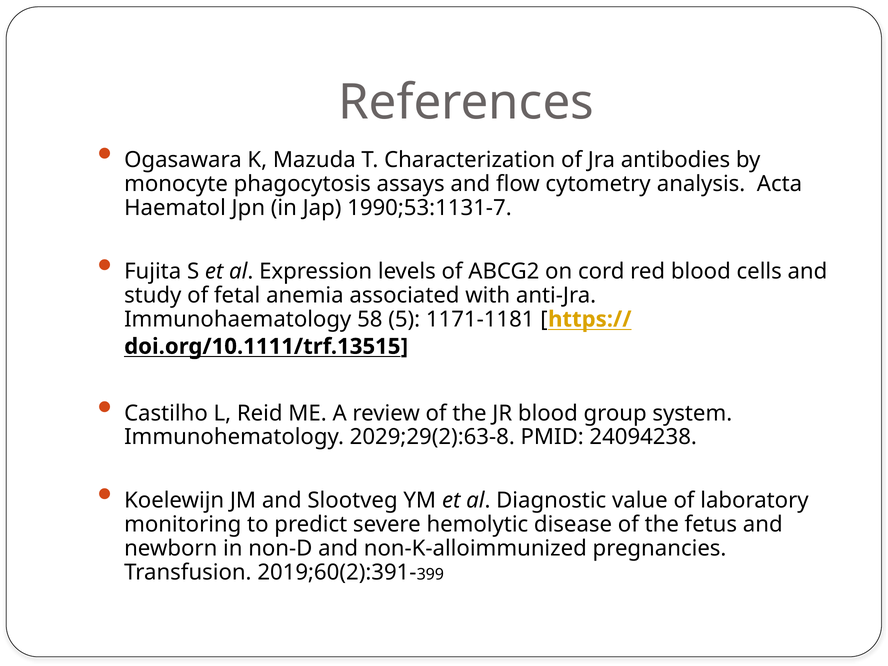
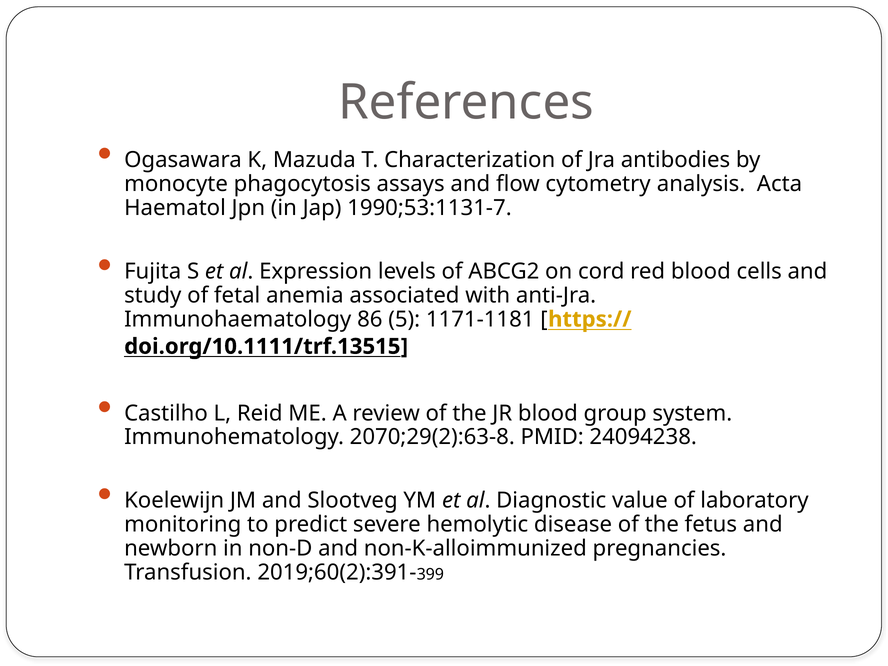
58: 58 -> 86 (370, 319)
2029;29(2):63-8: 2029;29(2):63-8 -> 2070;29(2):63-8 (432, 437)
